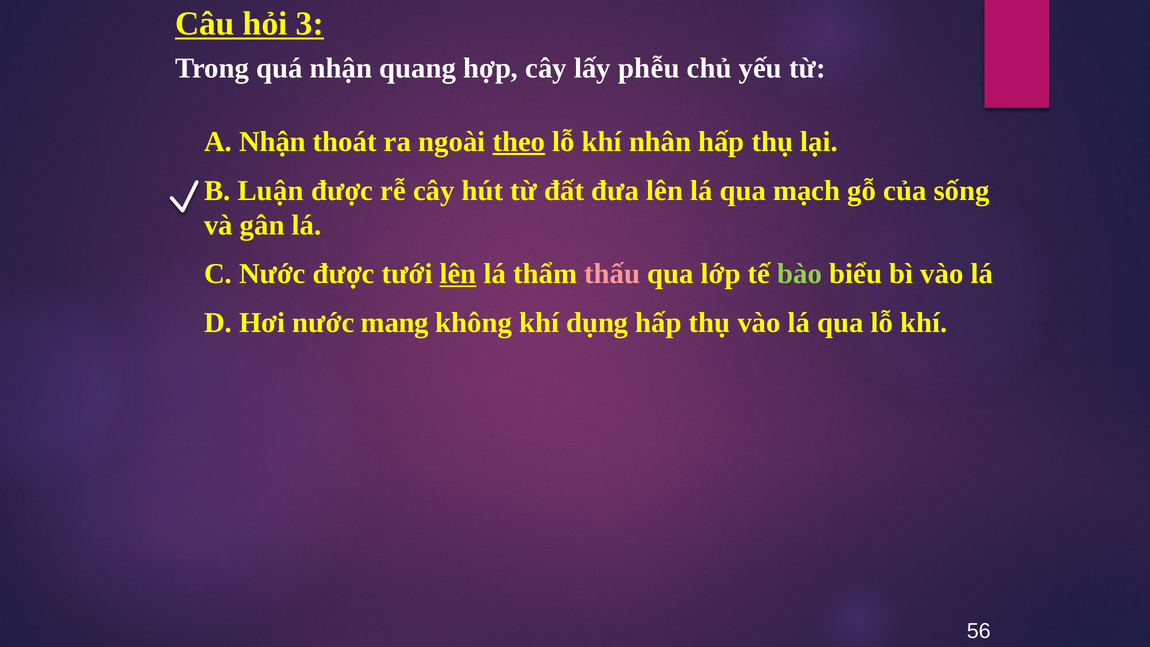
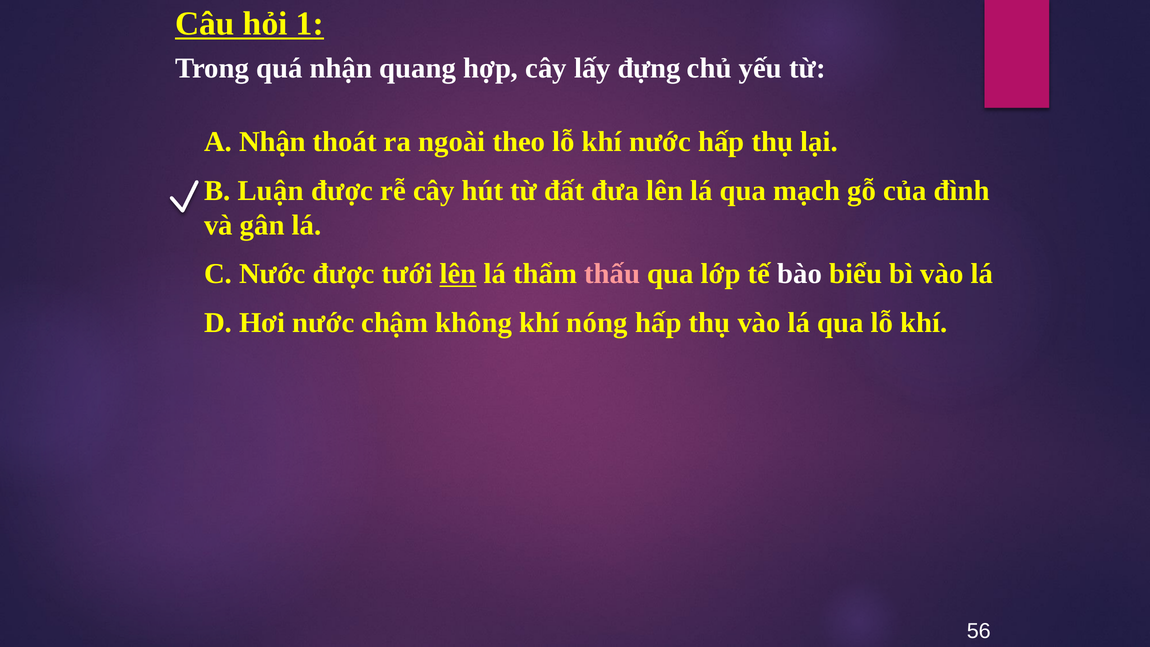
3: 3 -> 1 (310, 24)
phễu: phễu -> đựng (649, 68)
theo underline: present -> none (519, 142)
khí nhân: nhân -> nước (660, 142)
sống: sống -> đình (962, 191)
bào colour: light green -> white (800, 274)
mang: mang -> chậm (395, 323)
dụng: dụng -> nóng (597, 323)
